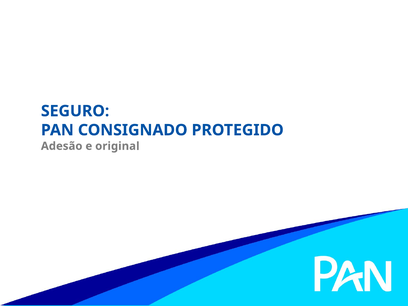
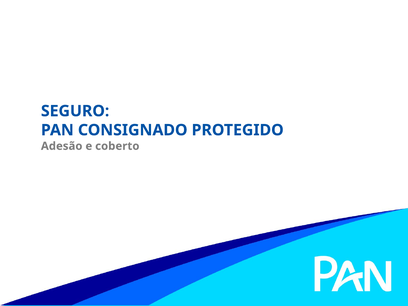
original: original -> coberto (117, 146)
